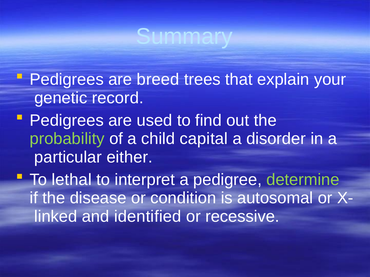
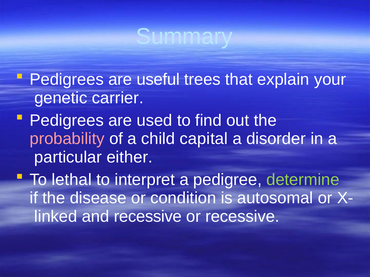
breed: breed -> useful (158, 80)
record: record -> carrier (118, 98)
probability colour: light green -> pink (67, 139)
and identified: identified -> recessive (148, 217)
